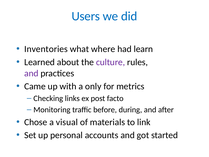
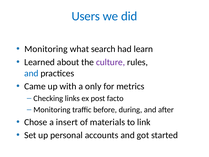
Inventories: Inventories -> Monitoring (46, 49)
where: where -> search (103, 49)
and colour: purple -> blue (31, 73)
visual: visual -> insert (67, 122)
